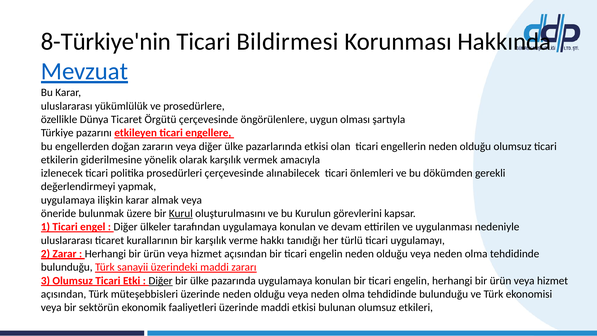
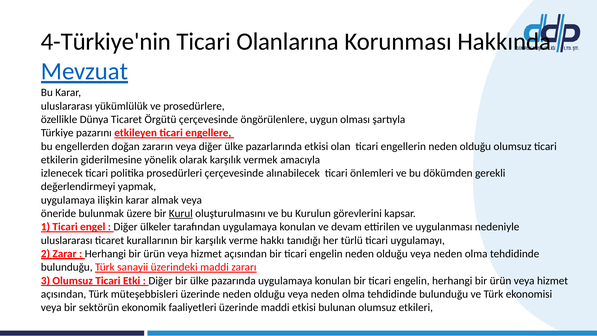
8-Türkiye'nin: 8-Türkiye'nin -> 4-Türkiye'nin (106, 42)
Bildirmesi: Bildirmesi -> Olanlarına (288, 42)
Diğer underline: present -> none (161, 281)
